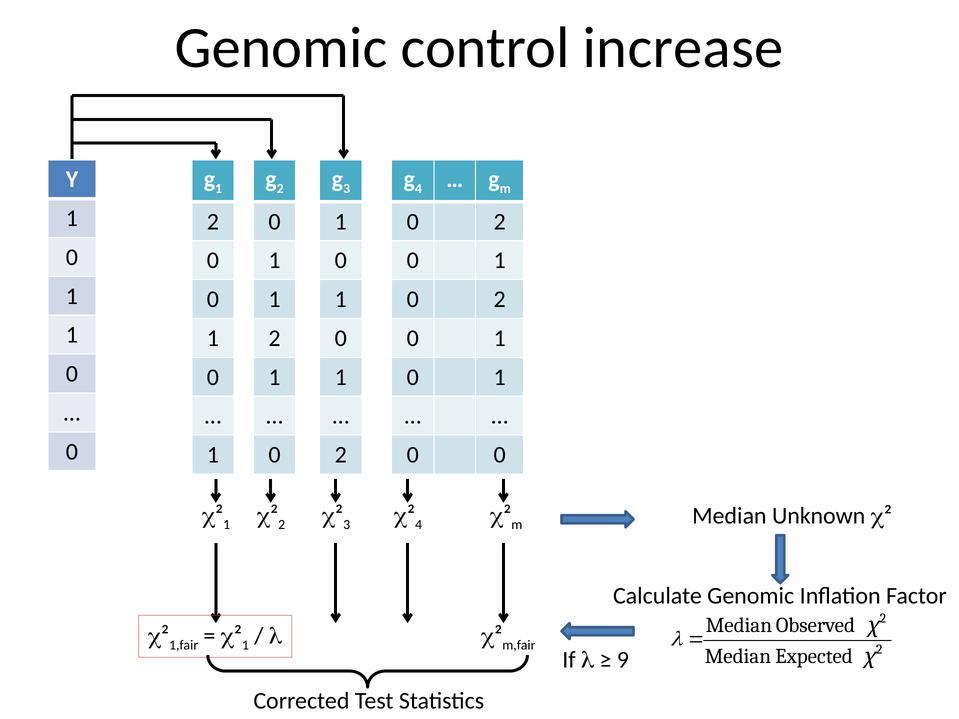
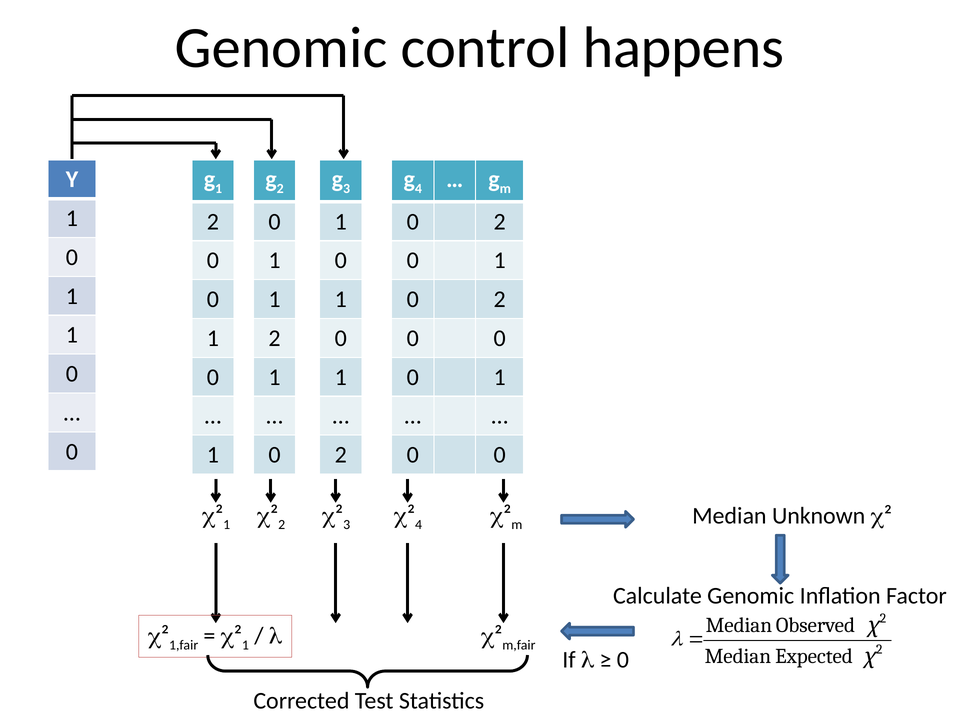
increase: increase -> happens (683, 48)
1: 1 -> 0 (500, 338)
9: 9 -> 0 (623, 660)
